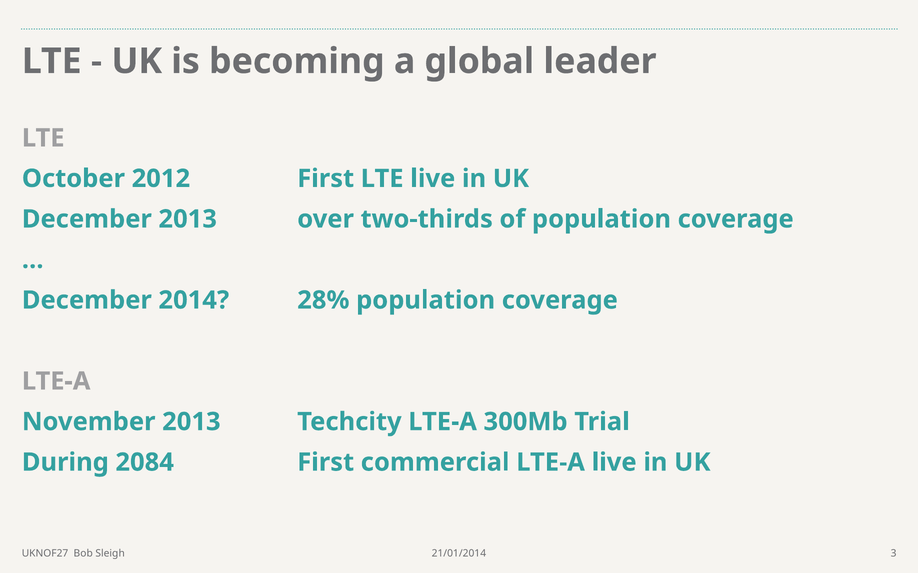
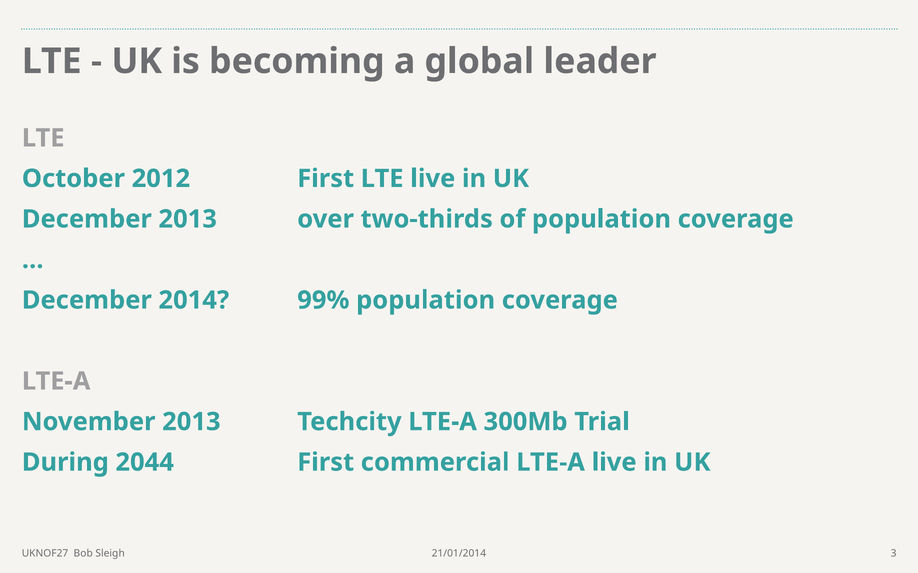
28%: 28% -> 99% (323, 301)
2084: 2084 -> 2044 (145, 463)
